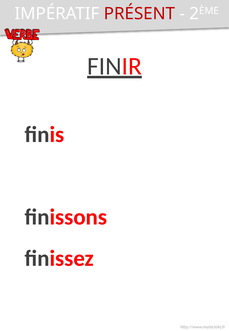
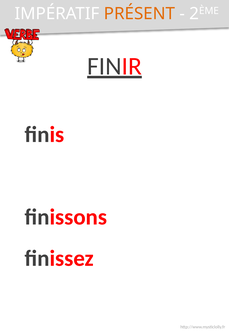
PRÉSENT colour: red -> orange (139, 14)
